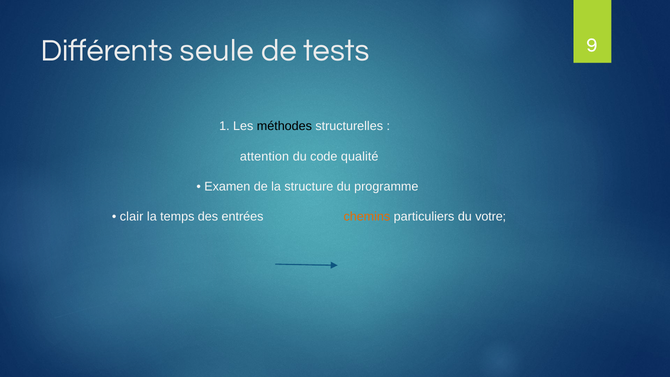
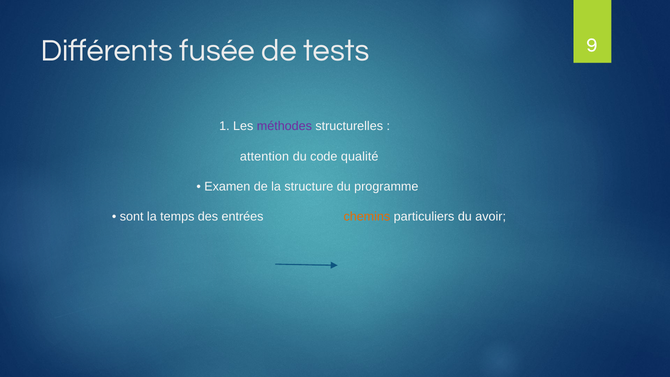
seule: seule -> fusée (217, 50)
méthodes colour: black -> purple (284, 126)
clair: clair -> sont (132, 217)
votre: votre -> avoir (491, 217)
